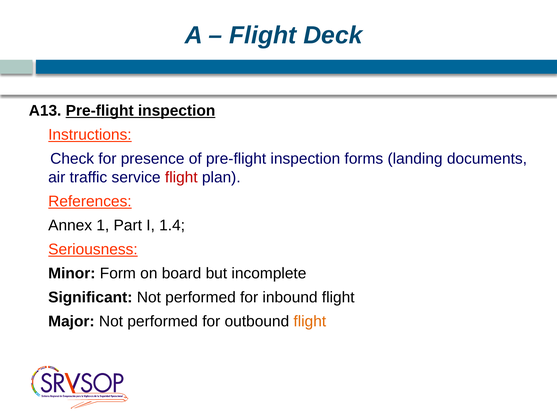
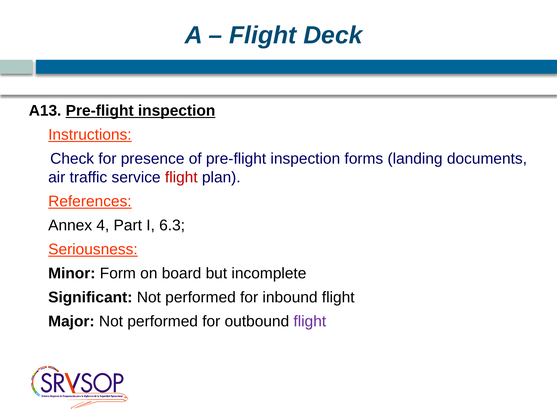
1: 1 -> 4 (103, 225)
1.4: 1.4 -> 6.3 (172, 225)
flight colour: orange -> purple (310, 321)
